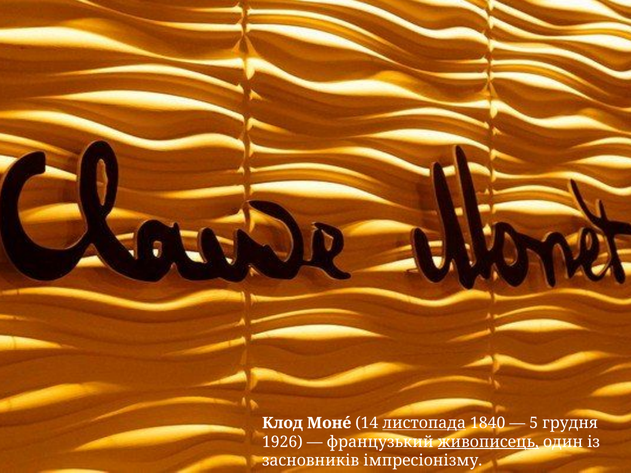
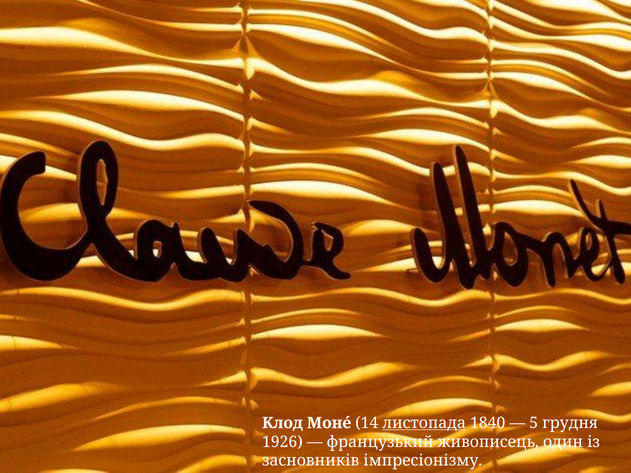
живописець underline: present -> none (488, 442)
